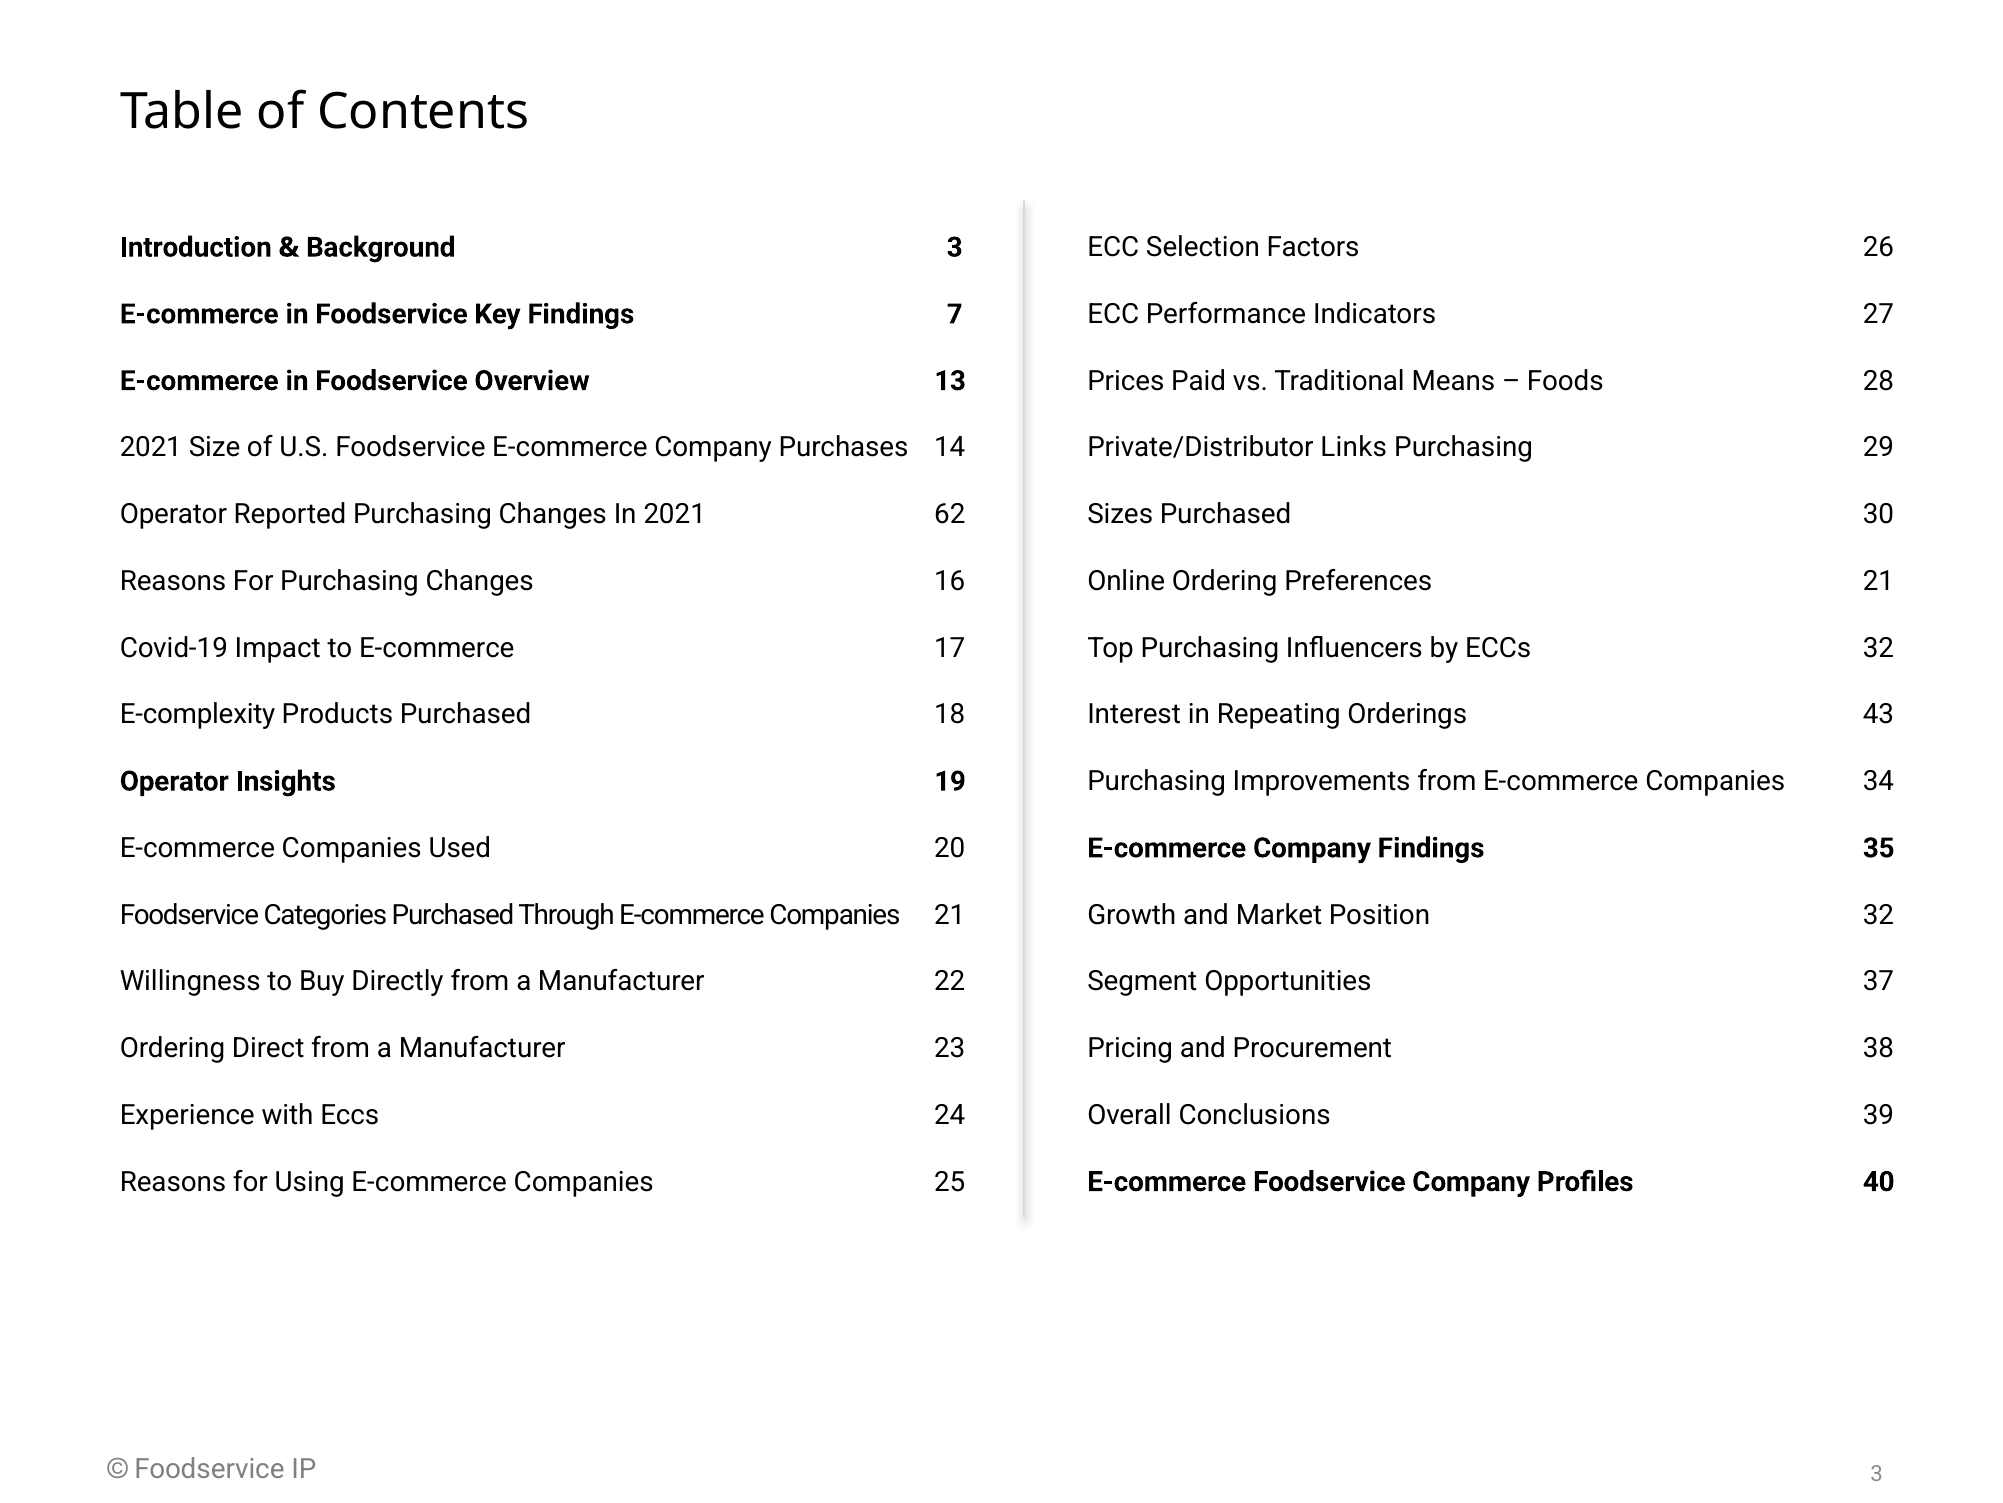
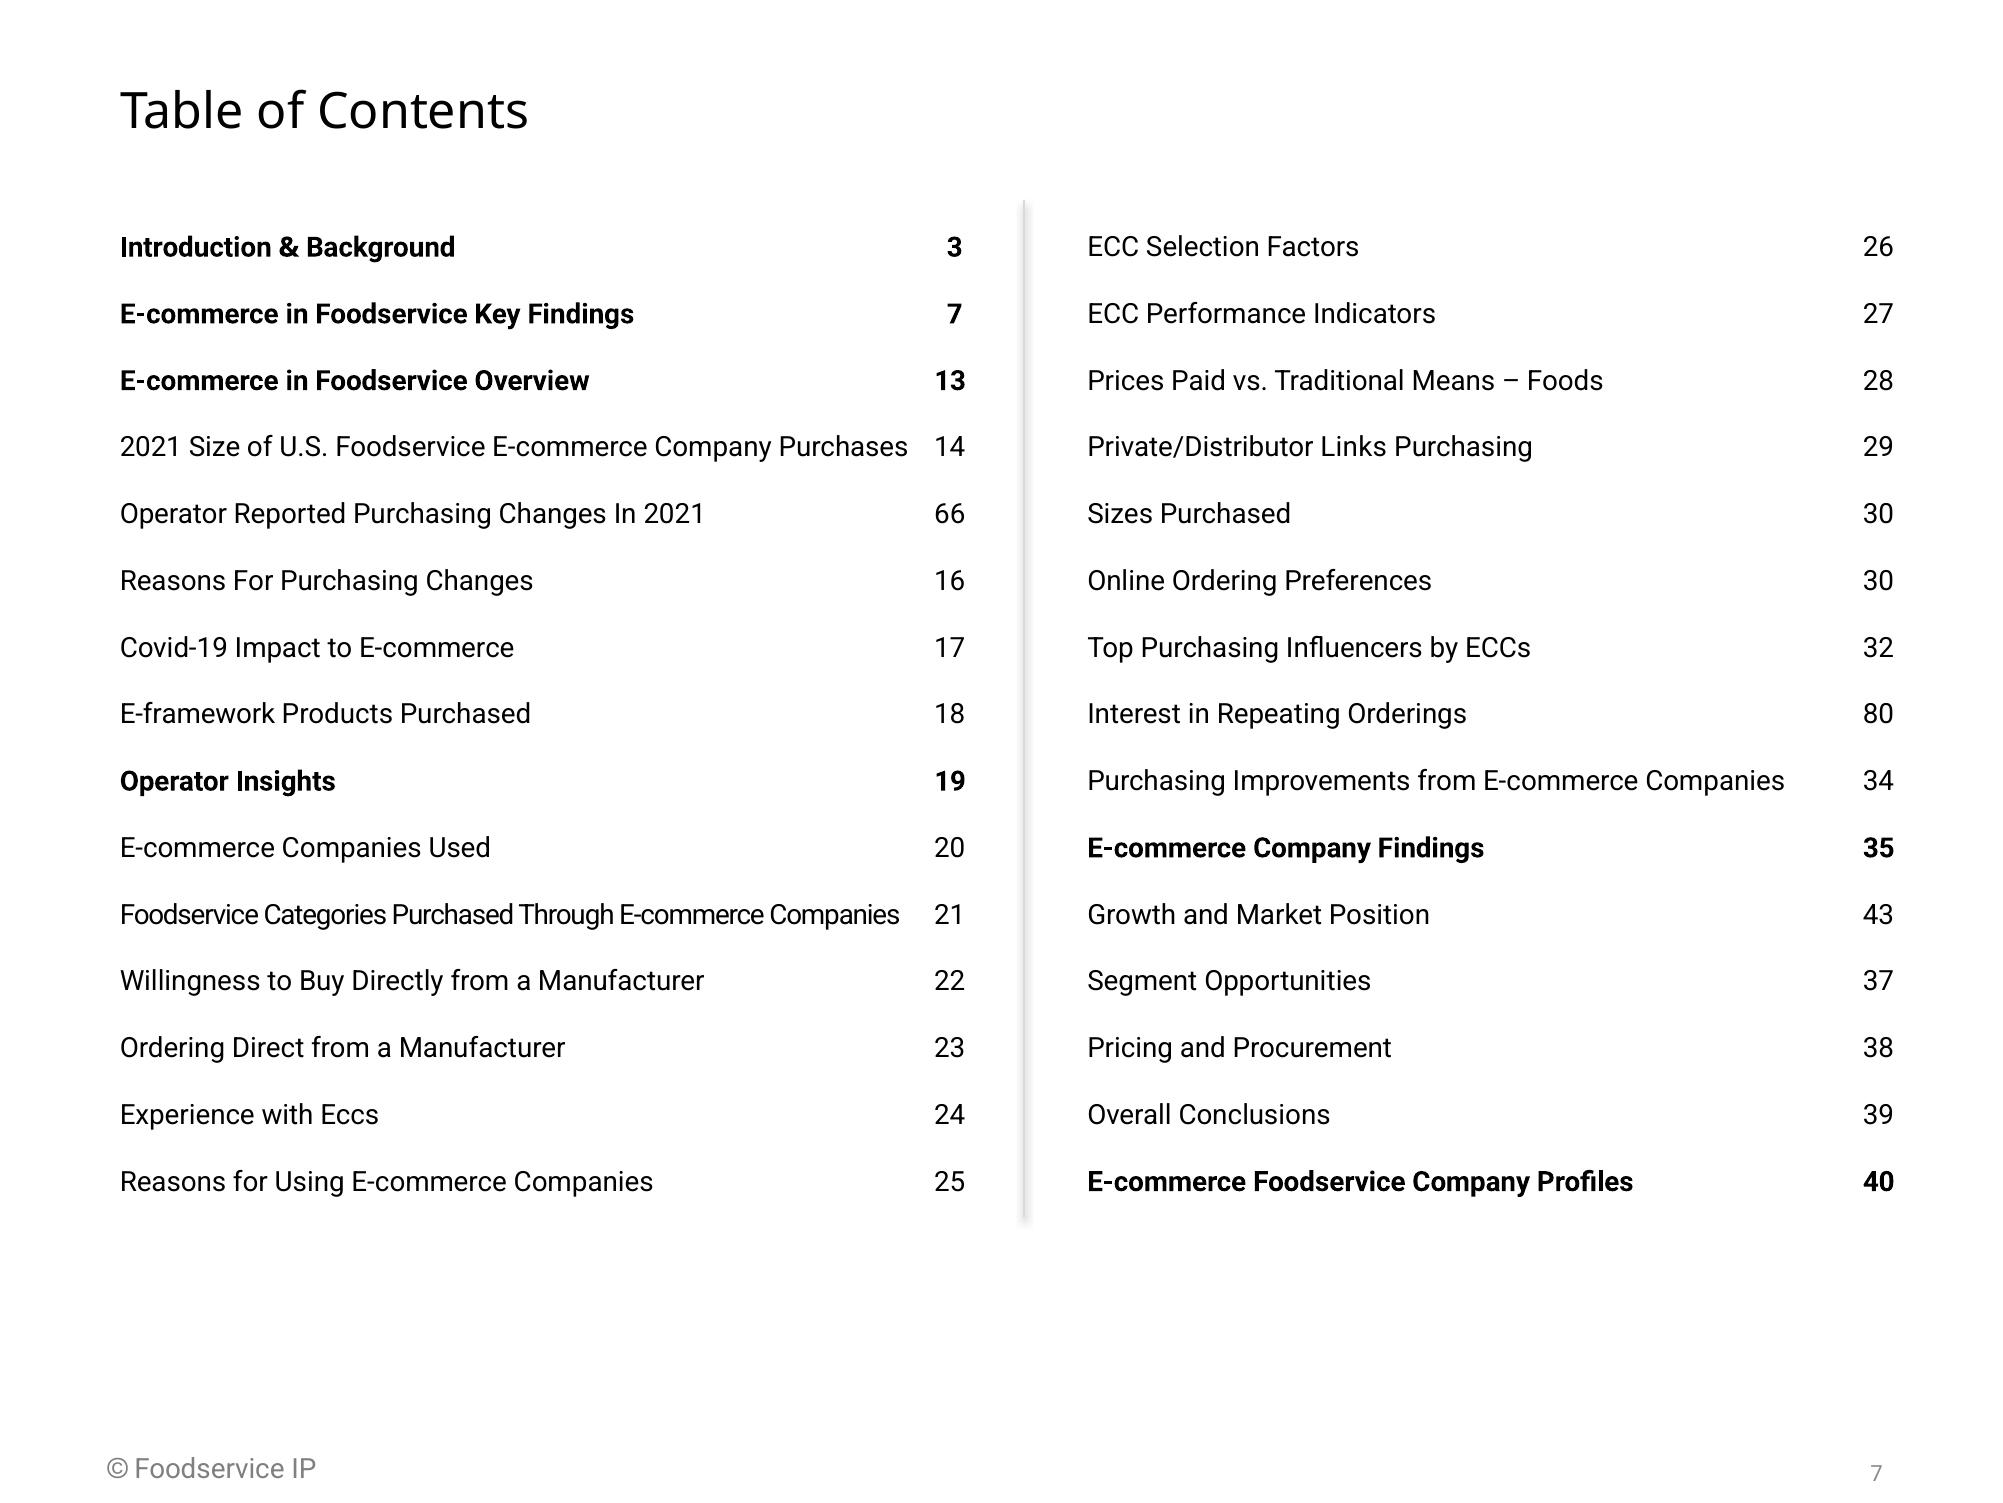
62: 62 -> 66 (950, 514)
Preferences 21: 21 -> 30 (1878, 581)
E-complexity: E-complexity -> E-framework (198, 714)
43: 43 -> 80 (1878, 714)
Position 32: 32 -> 43 (1878, 914)
3: 3 -> 7 (1877, 1473)
